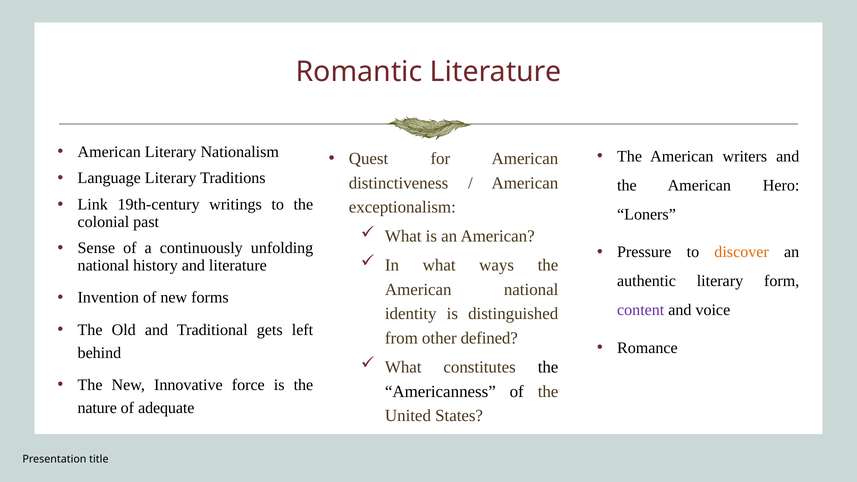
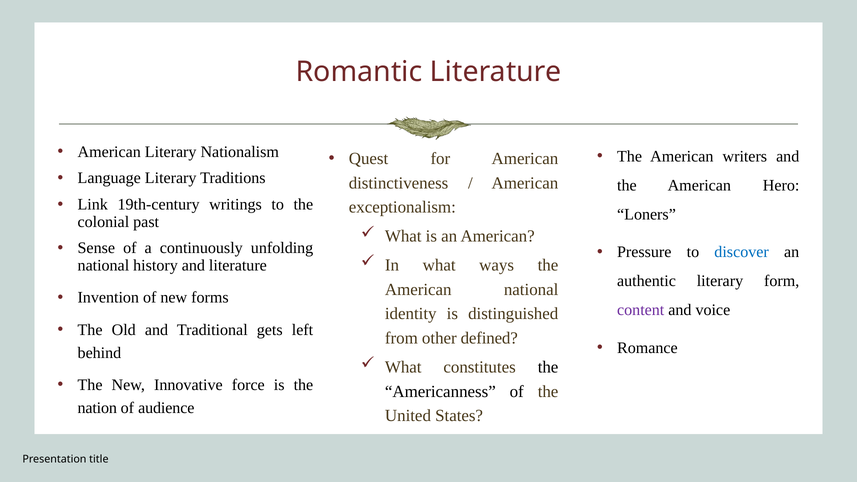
discover colour: orange -> blue (742, 252)
nature: nature -> nation (97, 408)
adequate: adequate -> audience (166, 408)
